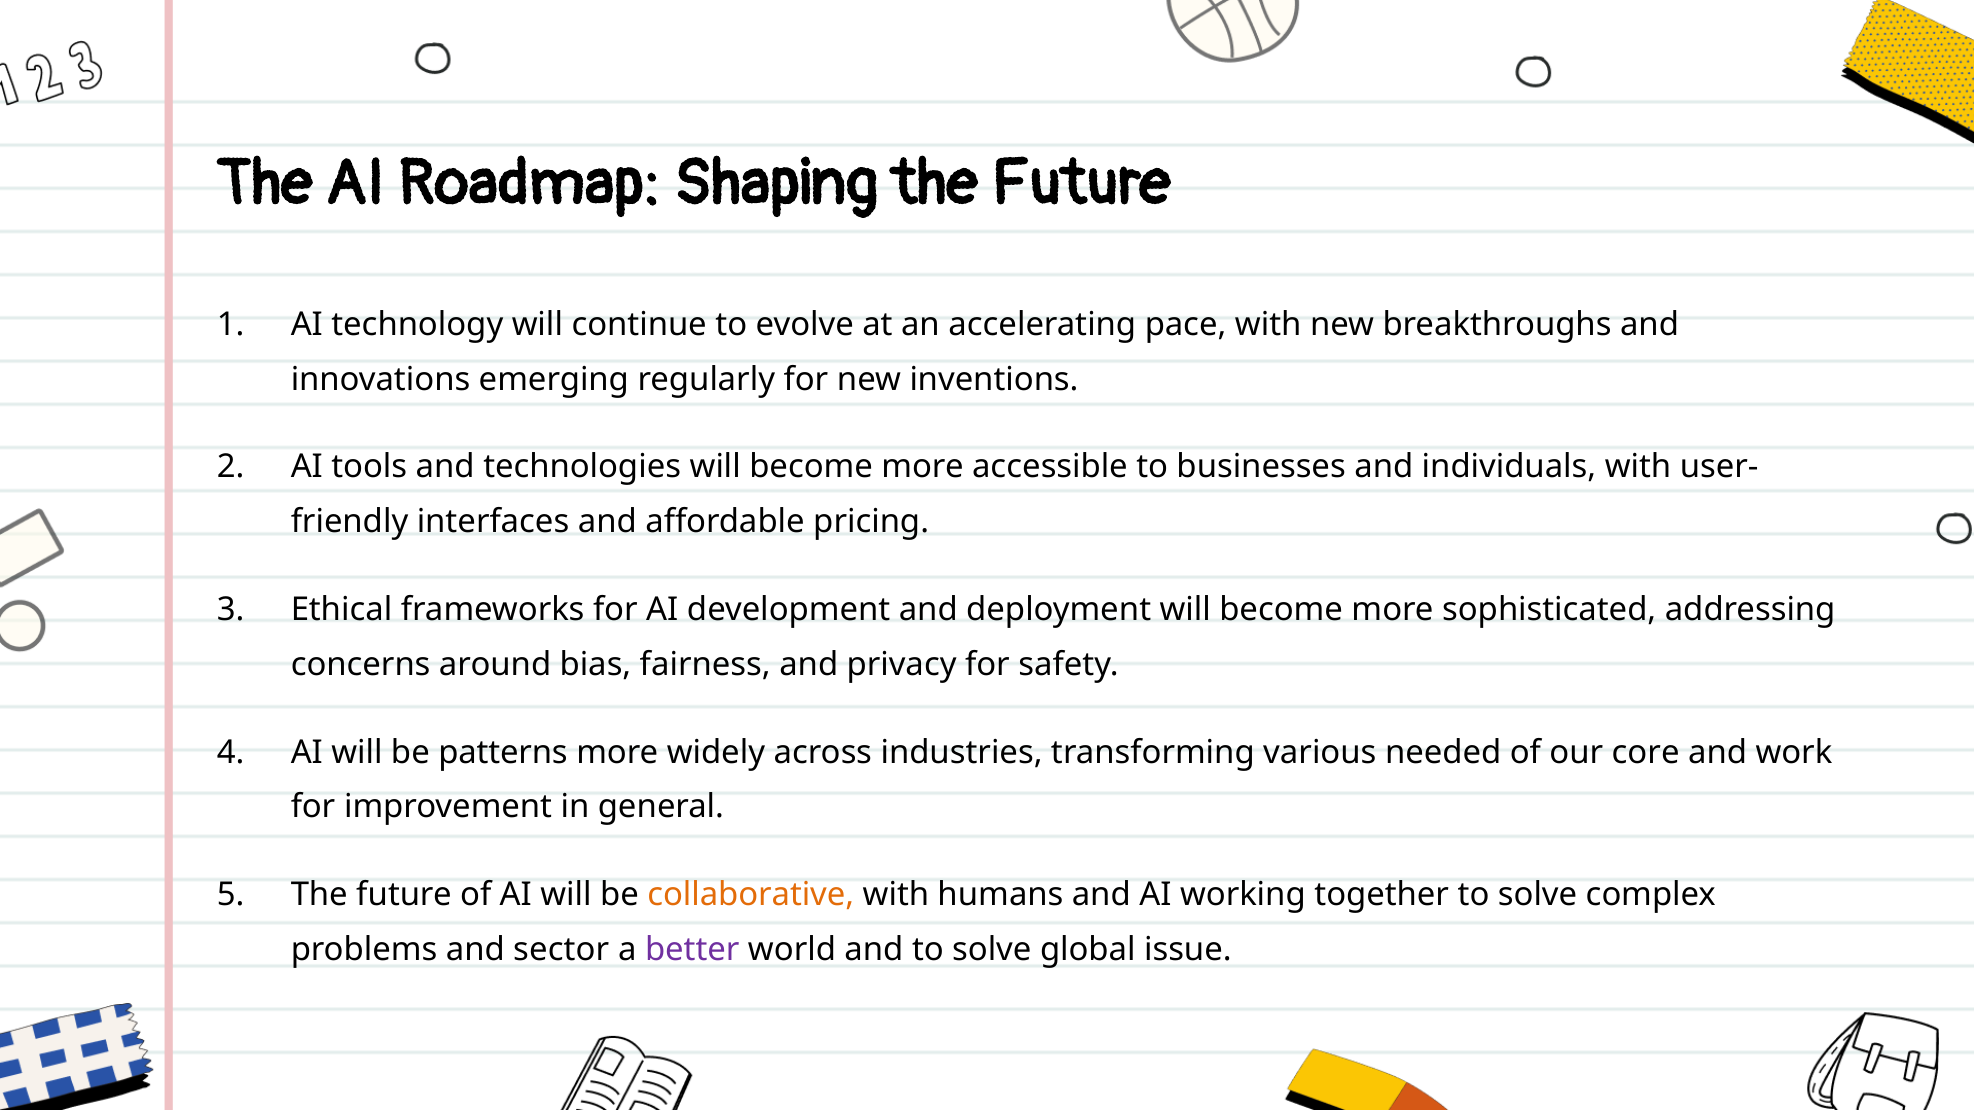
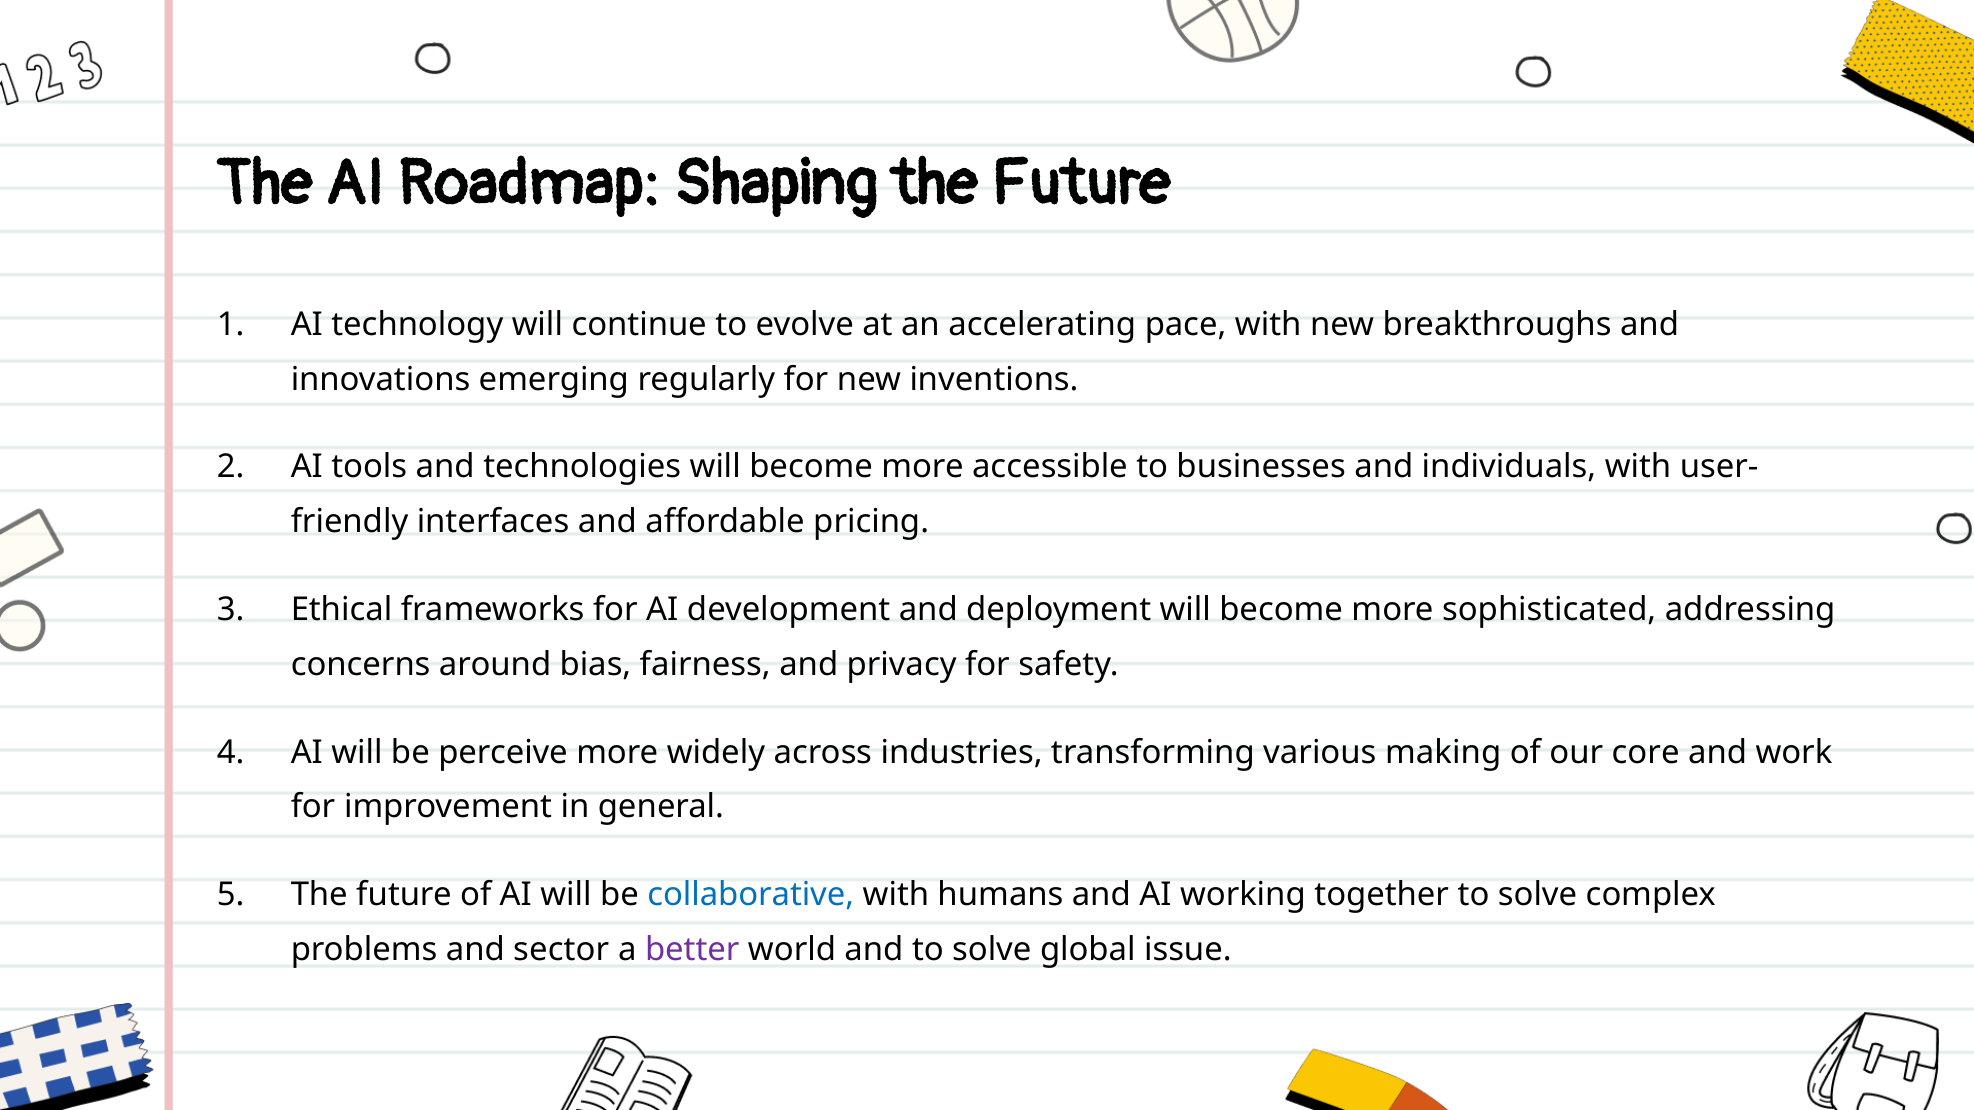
patterns: patterns -> perceive (503, 752)
needed: needed -> making (1443, 752)
collaborative colour: orange -> blue (751, 895)
